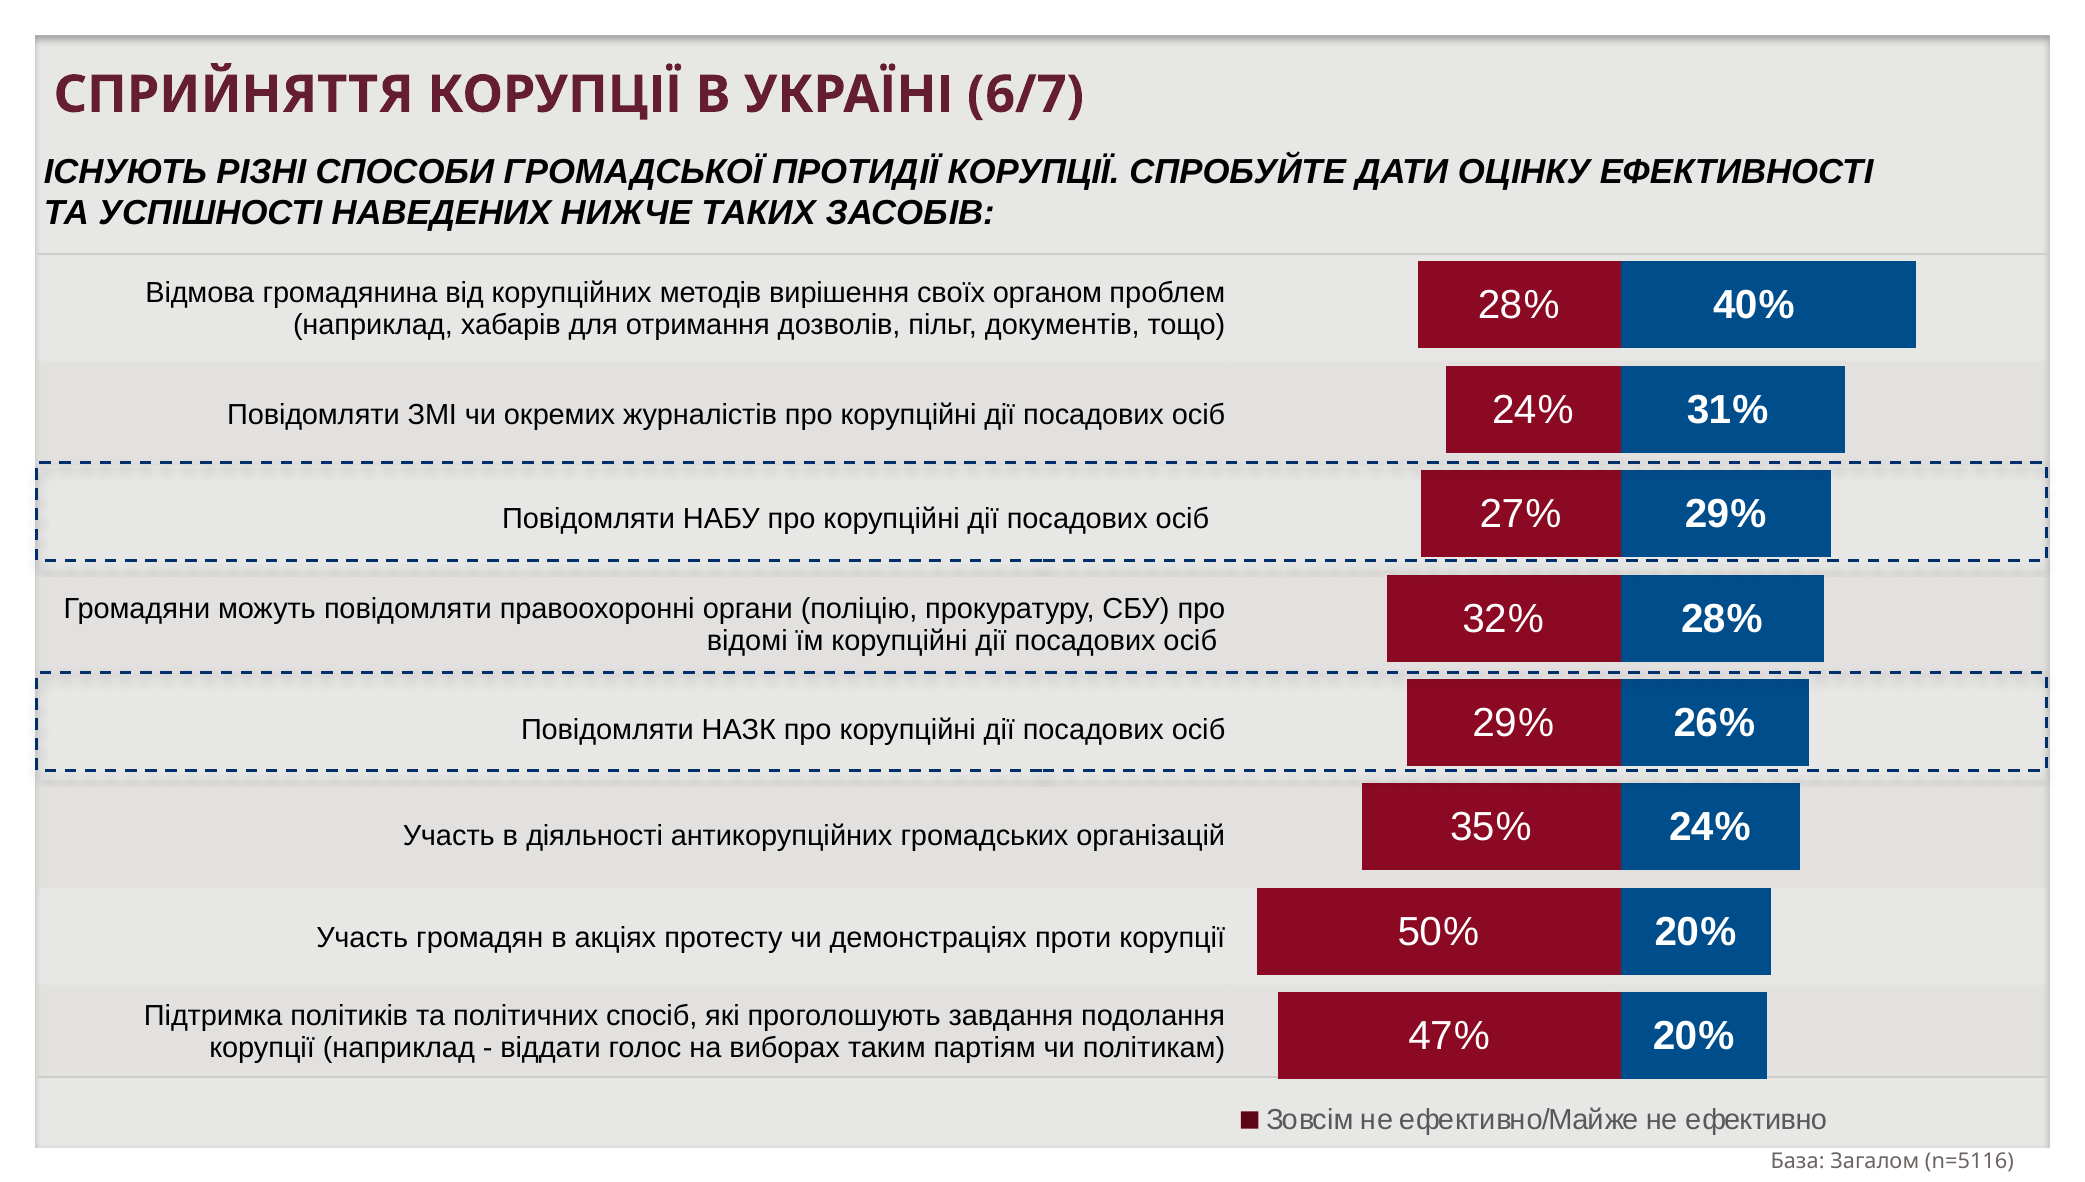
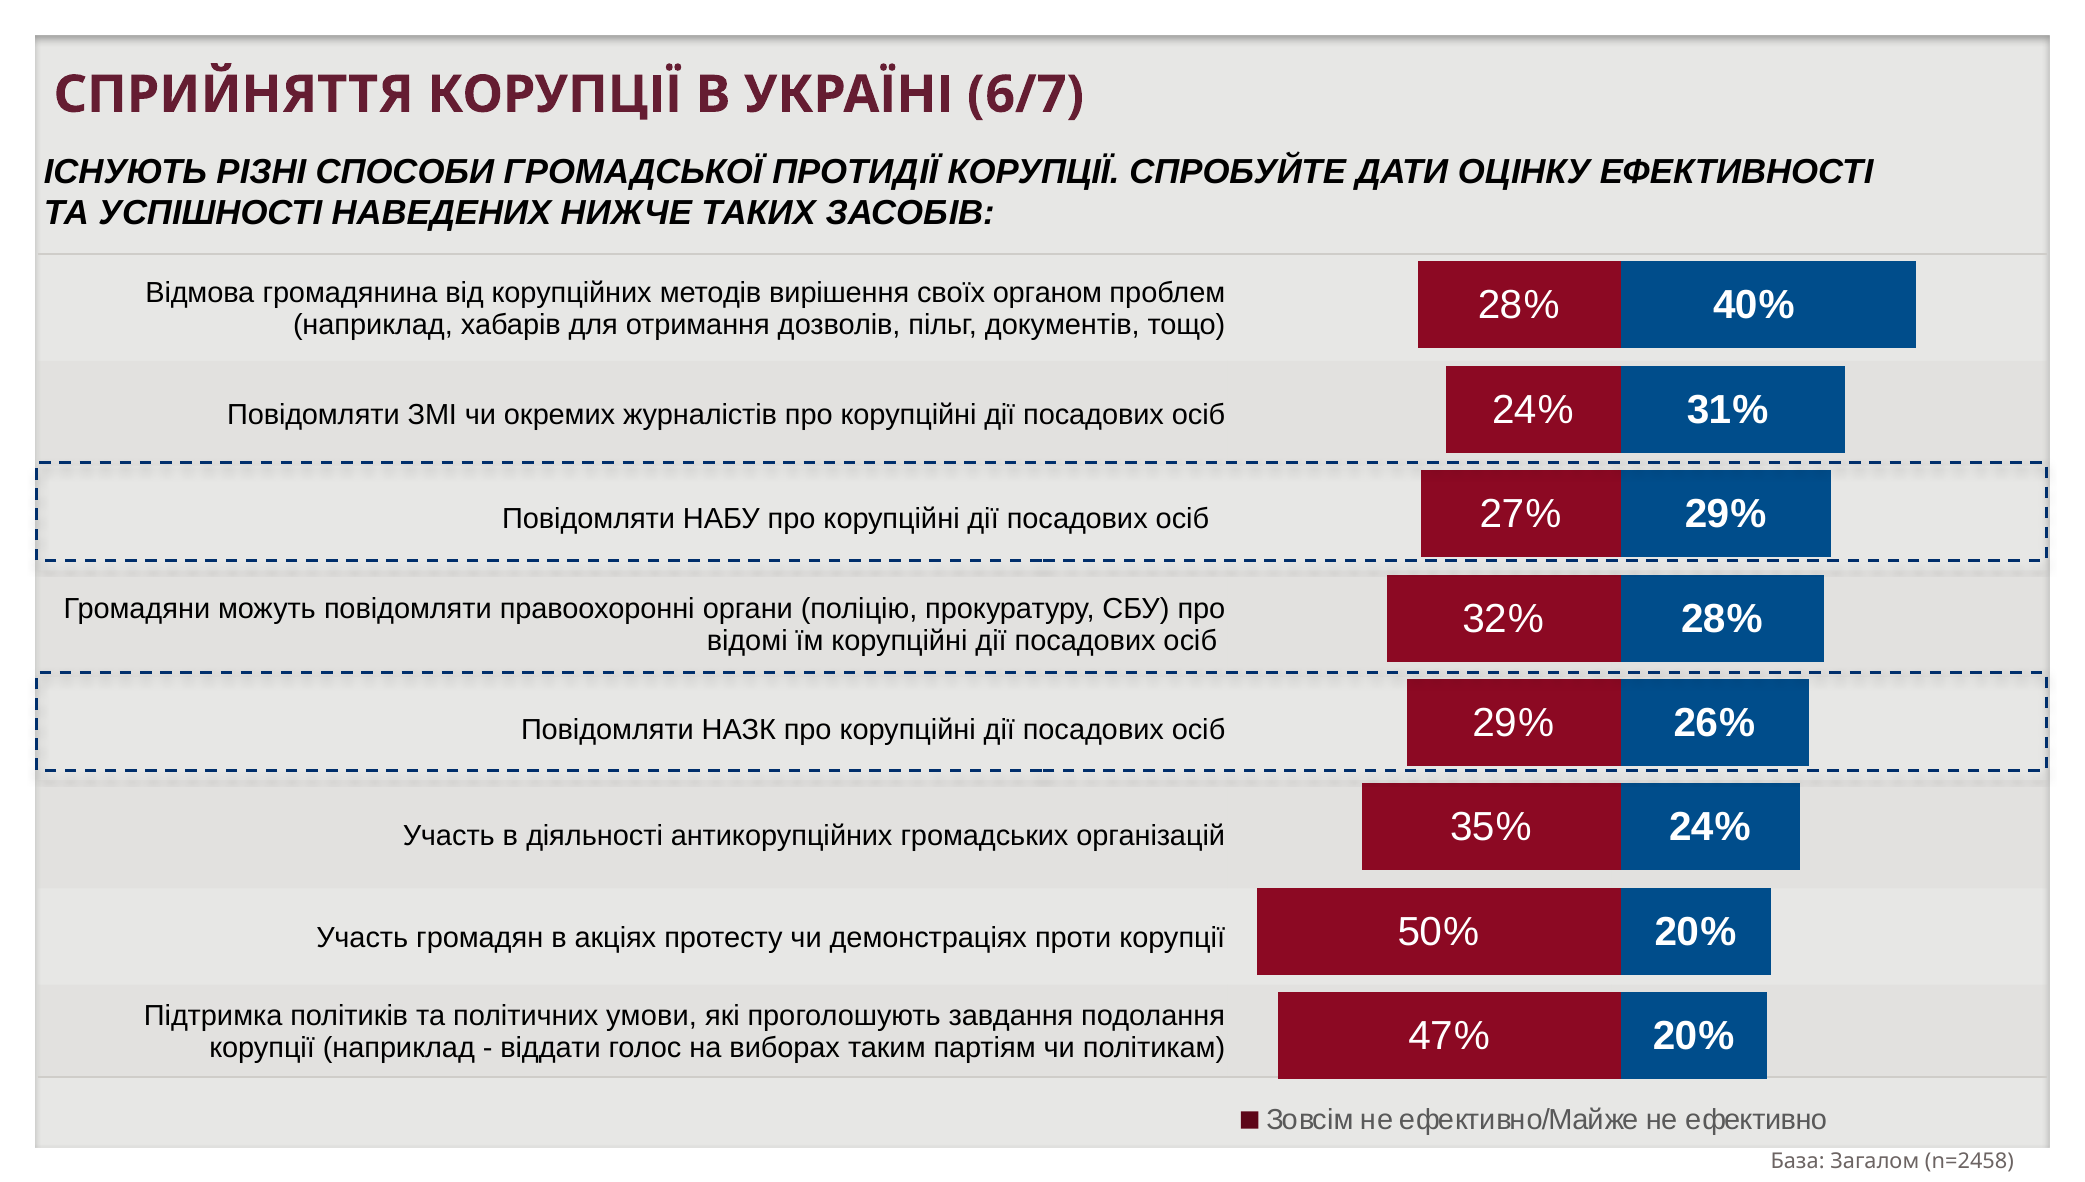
спосiб: спосiб -> умови (652, 1016)
n=5116: n=5116 -> n=2458 (1969, 1161)
